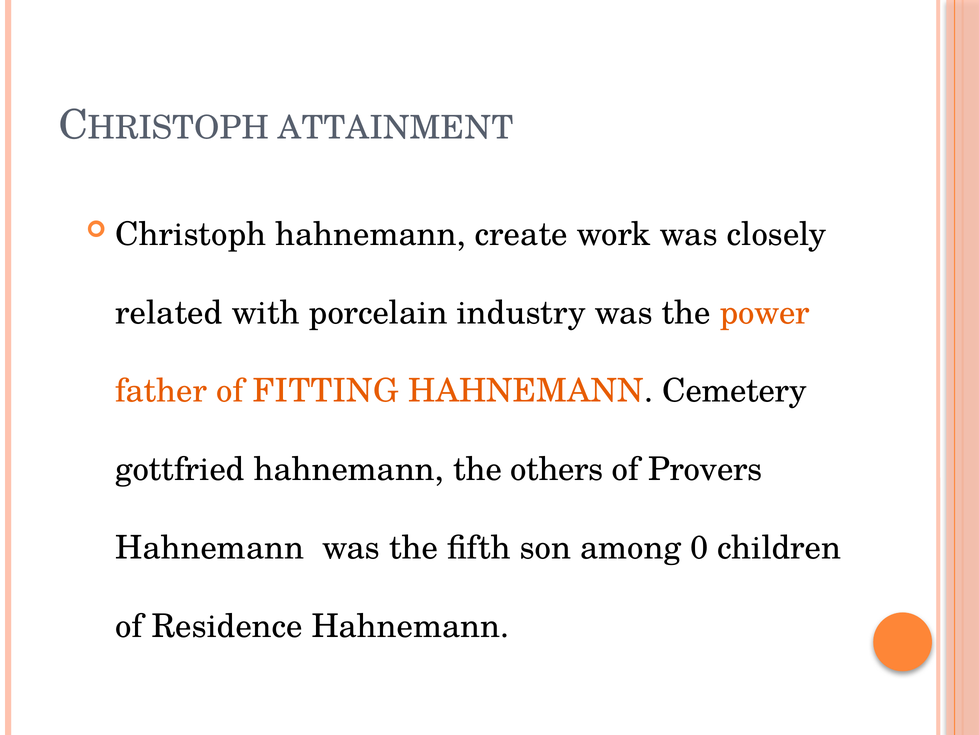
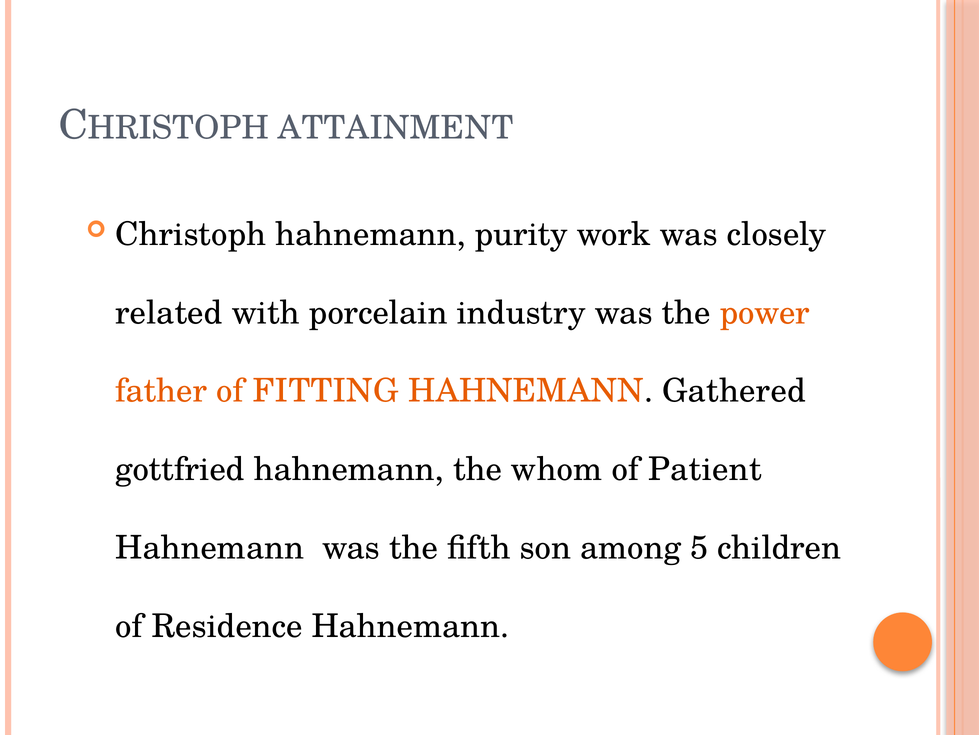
create: create -> purity (521, 234)
Cemetery: Cemetery -> Gathered (734, 391)
others: others -> whom (557, 469)
Provers: Provers -> Patient (705, 469)
0: 0 -> 5 (699, 547)
